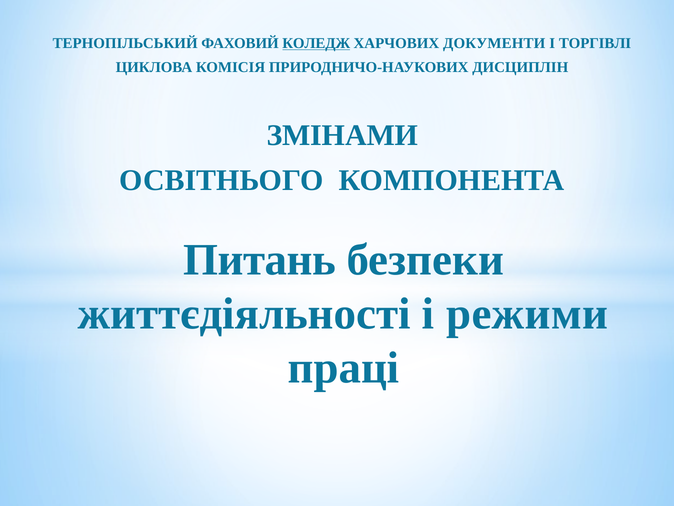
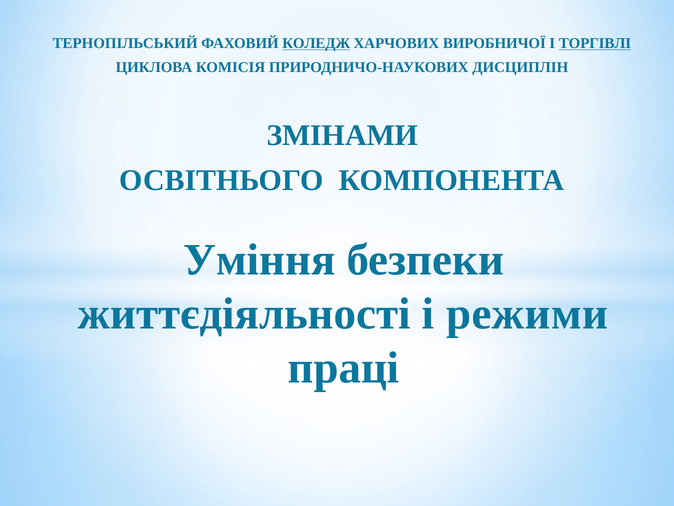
ДОКУМЕНТИ: ДОКУМЕНТИ -> ВИРОБНИЧОЇ (494, 43)
ТОРГІВЛІ underline: none -> present (595, 43)
Питань: Питань -> Уміння (259, 260)
